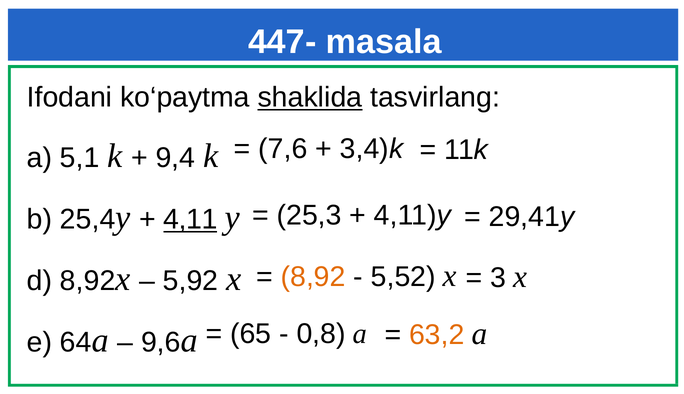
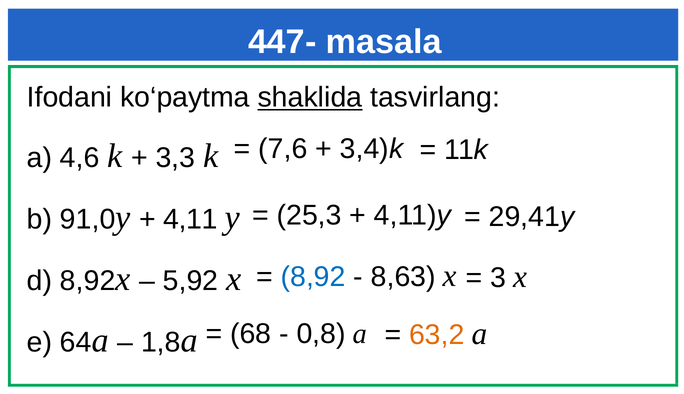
5,1: 5,1 -> 4,6 (80, 158)
9,4: 9,4 -> 3,3 (175, 158)
25,4: 25,4 -> 91,0 (88, 219)
4,11 underline: present -> none (190, 219)
8,92 colour: orange -> blue (313, 277)
5,52: 5,52 -> 8,63 (403, 277)
65: 65 -> 68 (251, 334)
9,6: 9,6 -> 1,8 (161, 343)
